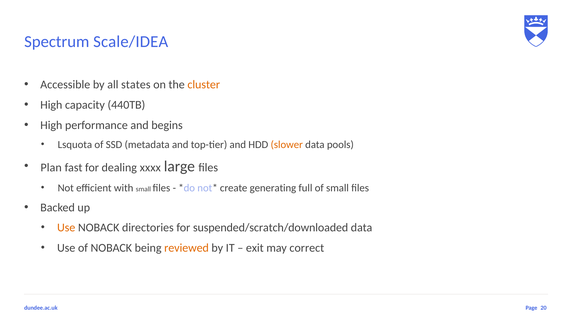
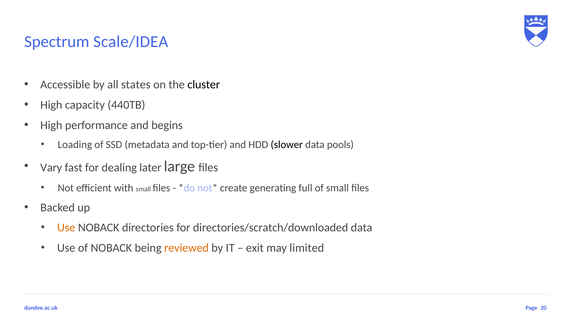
cluster colour: orange -> black (204, 85)
Lsquota: Lsquota -> Loading (75, 145)
slower colour: orange -> black (287, 145)
Plan: Plan -> Vary (51, 168)
xxxx: xxxx -> later (150, 168)
suspended/scratch/downloaded: suspended/scratch/downloaded -> directories/scratch/downloaded (271, 228)
correct: correct -> limited (307, 248)
